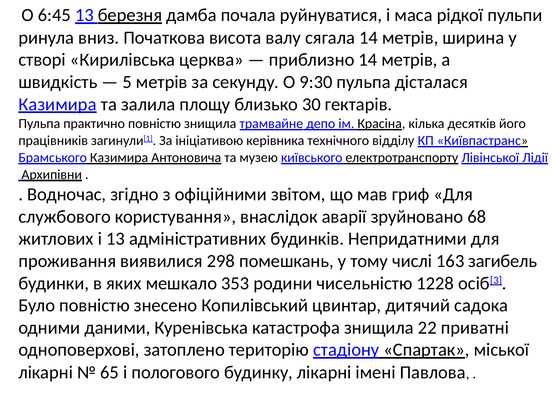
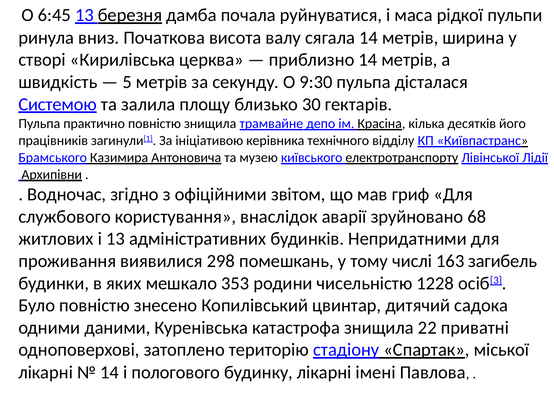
Казимира: Казимира -> Системою (58, 104)
65: 65 -> 14 (110, 372)
